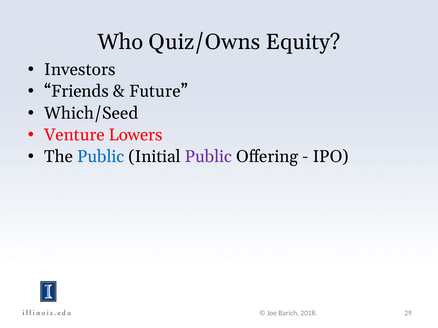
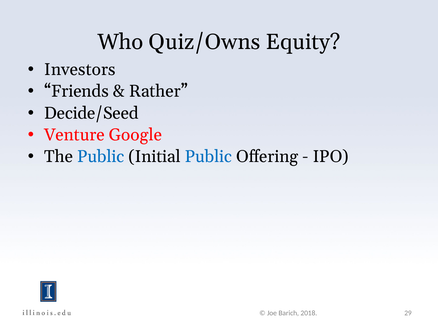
Future: Future -> Rather (158, 92)
Which/Seed: Which/Seed -> Decide/Seed (91, 113)
Lowers: Lowers -> Google (135, 135)
Public colour: purple -> blue (208, 157)
